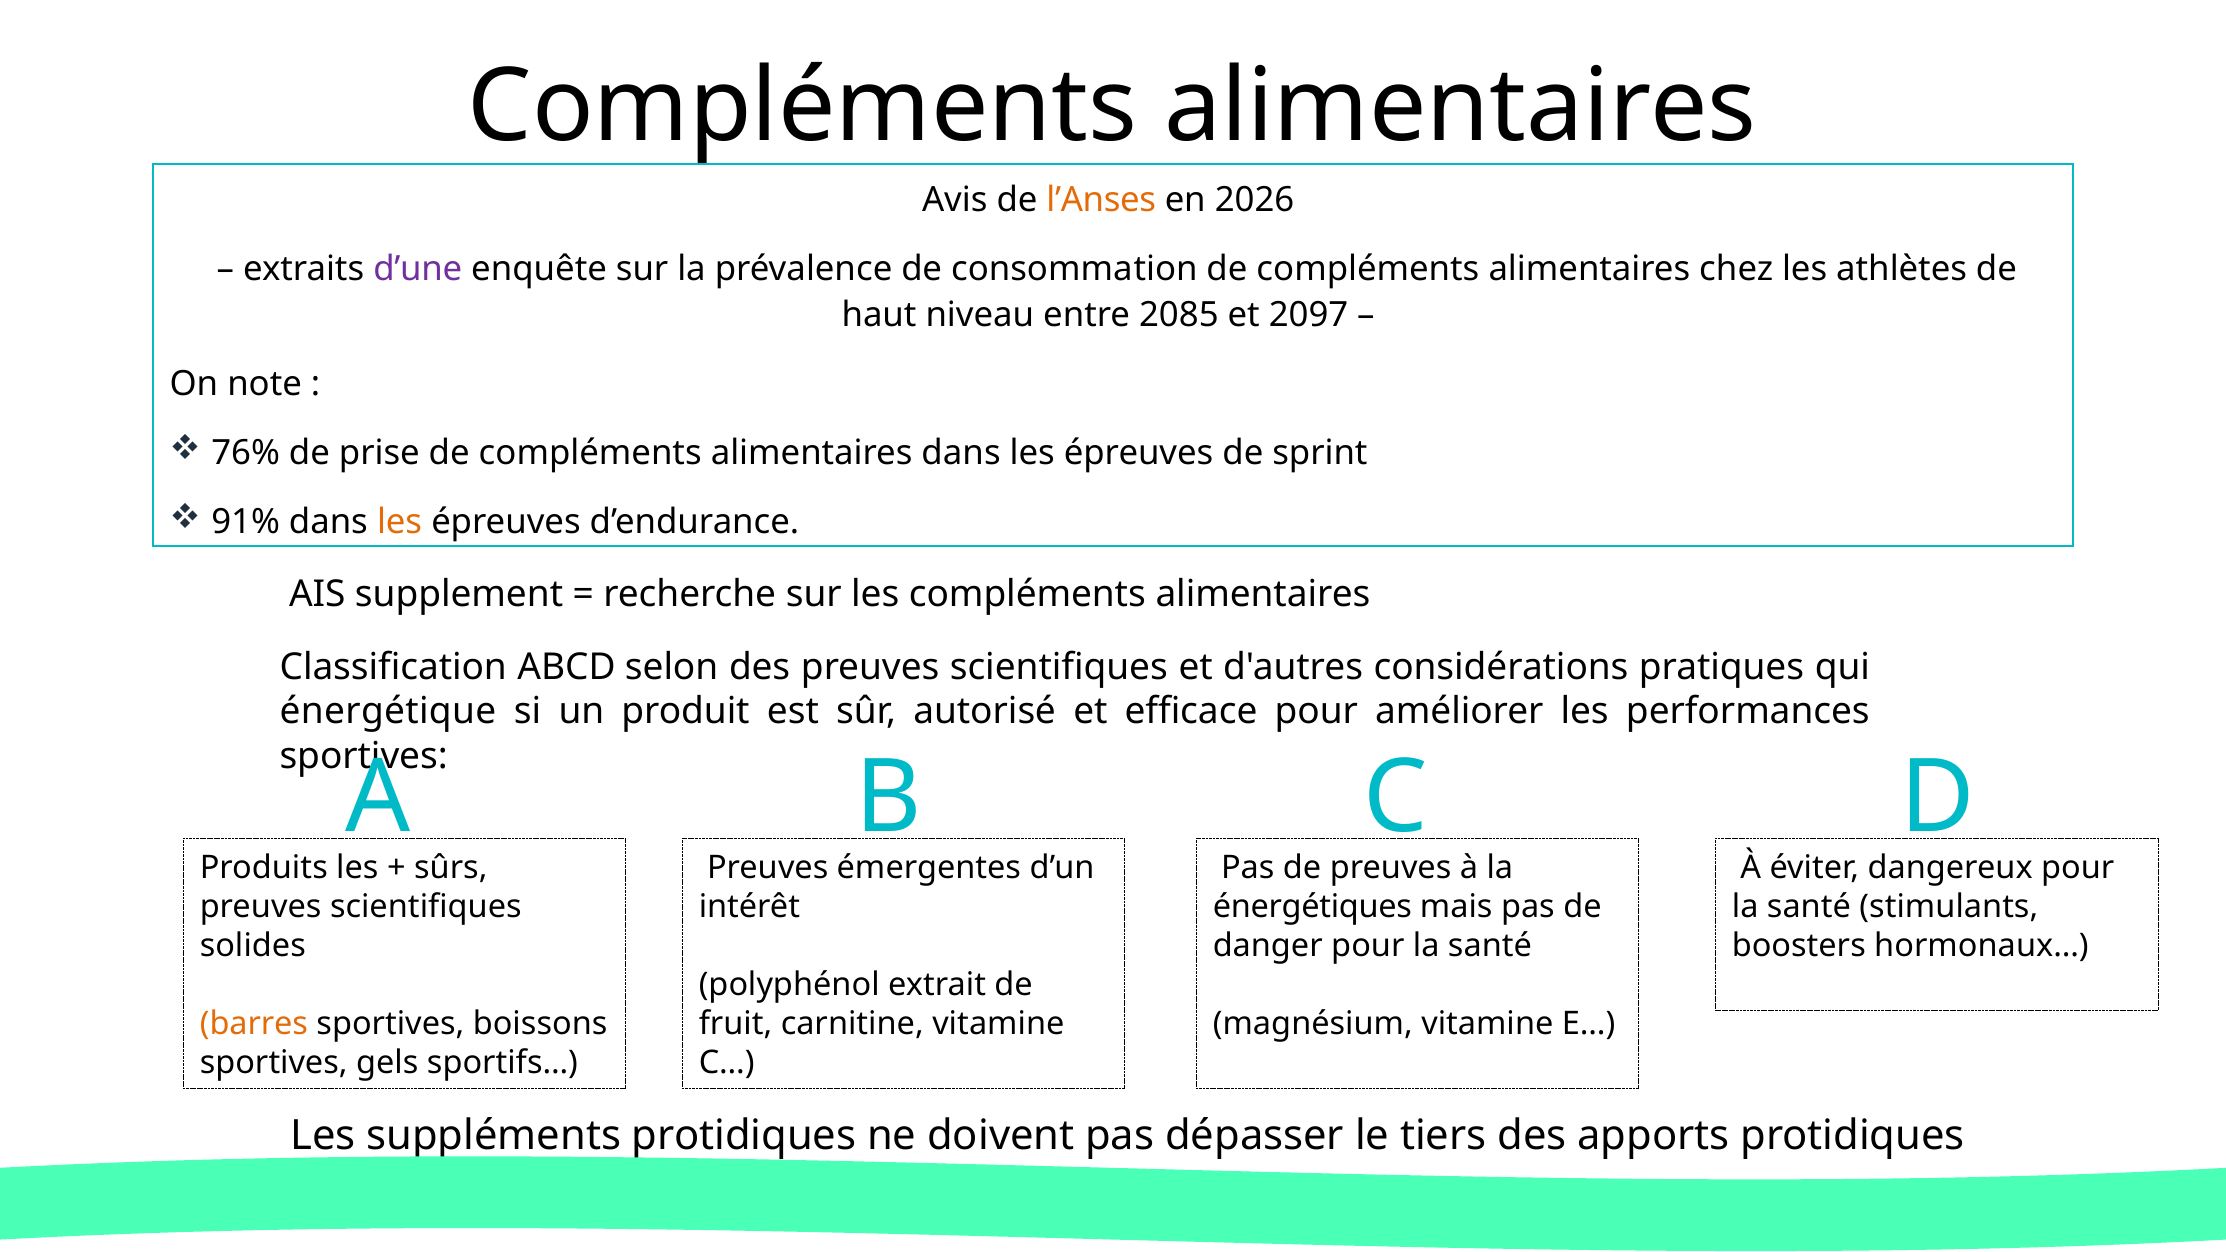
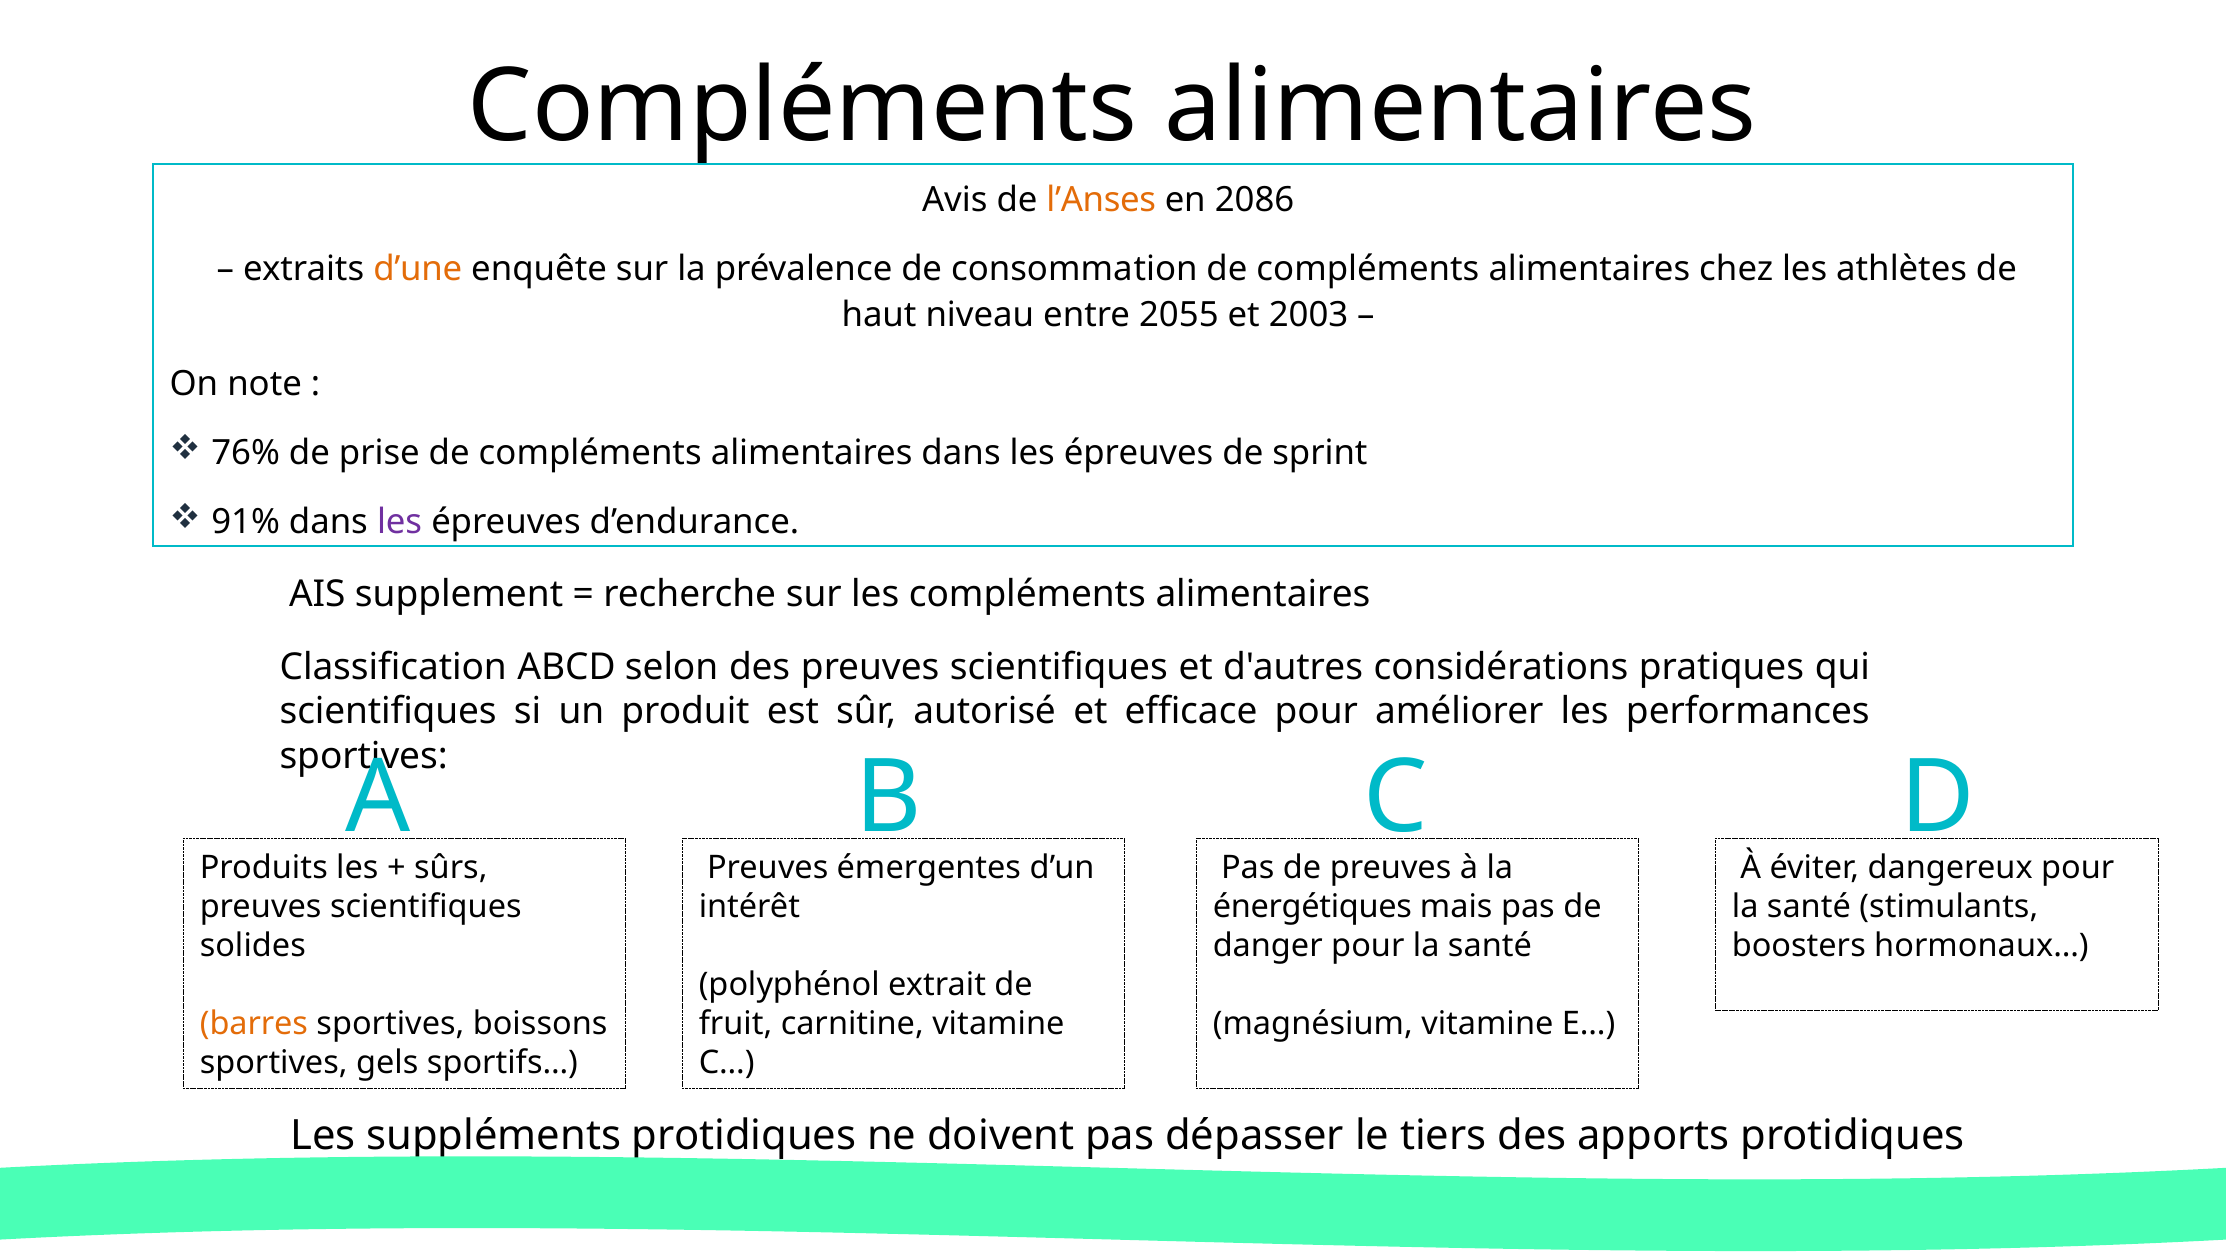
2026: 2026 -> 2086 (1255, 200)
d’une colour: purple -> orange (418, 269)
2085: 2085 -> 2055 (1179, 315)
2097: 2097 -> 2003 (1309, 315)
les colour: orange -> purple (400, 522)
énergétique: énergétique -> scientifiques (388, 712)
